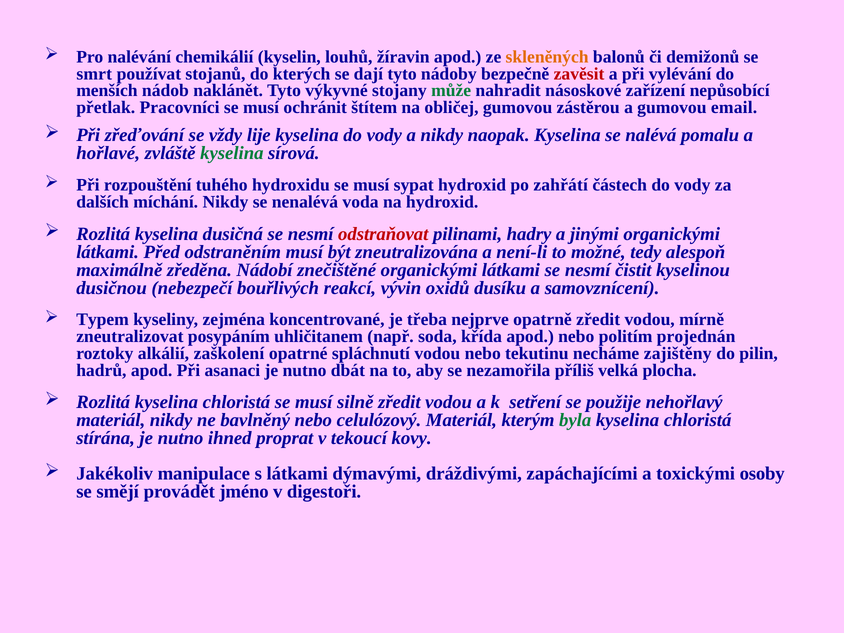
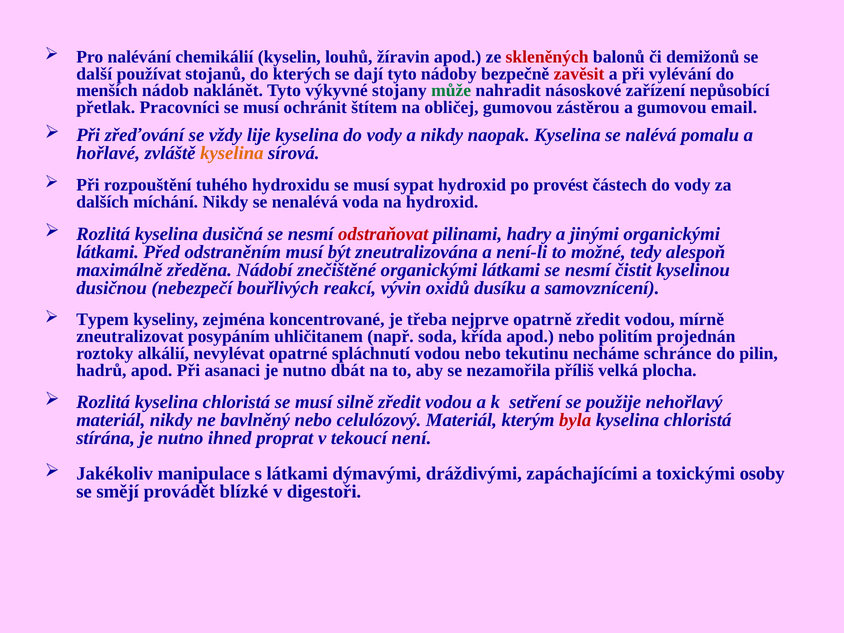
skleněných colour: orange -> red (547, 57)
smrt: smrt -> další (94, 74)
kyselina colour: green -> orange (232, 153)
zahřátí: zahřátí -> provést (561, 185)
zaškolení: zaškolení -> nevylévat (229, 353)
zajištěny: zajištěny -> schránce (678, 353)
byla colour: green -> red (575, 420)
kovy: kovy -> není (411, 438)
jméno: jméno -> blízké (244, 492)
